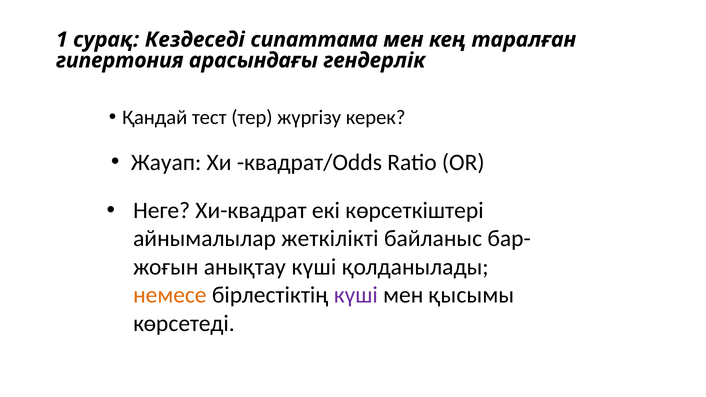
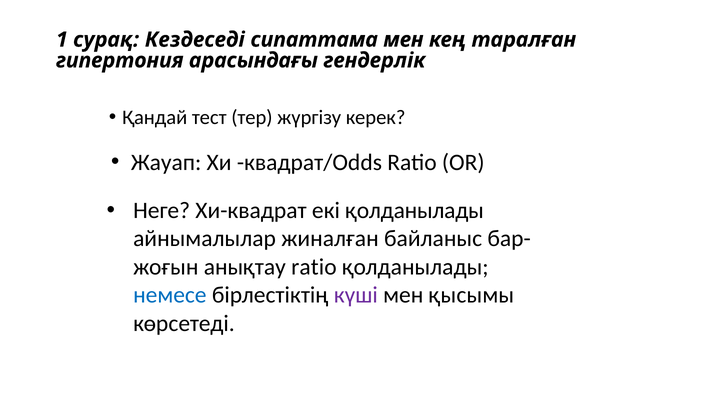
екі көрсеткіштері: көрсеткіштері -> қолданылады (415, 211)
жеткілікті: жеткілікті -> жиналған (330, 239)
анықтау күші: күші -> ratio (314, 267)
немесе colour: orange -> blue (170, 295)
